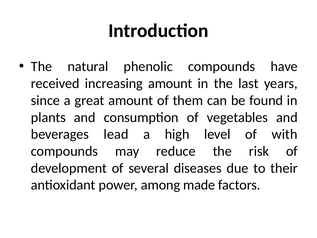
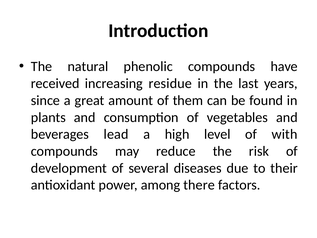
increasing amount: amount -> residue (170, 83)
made: made -> there (199, 185)
